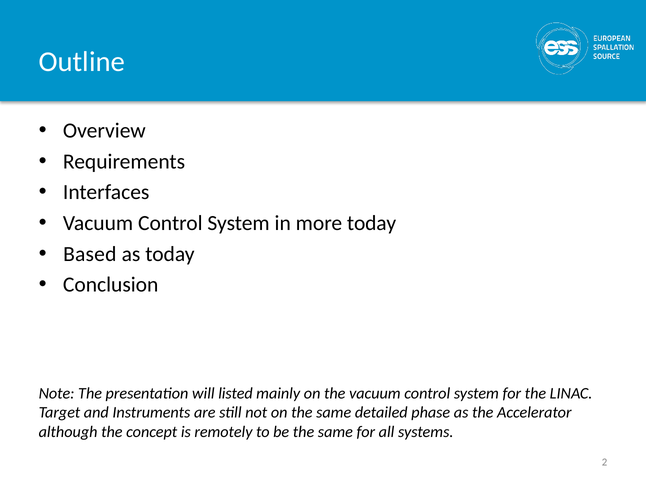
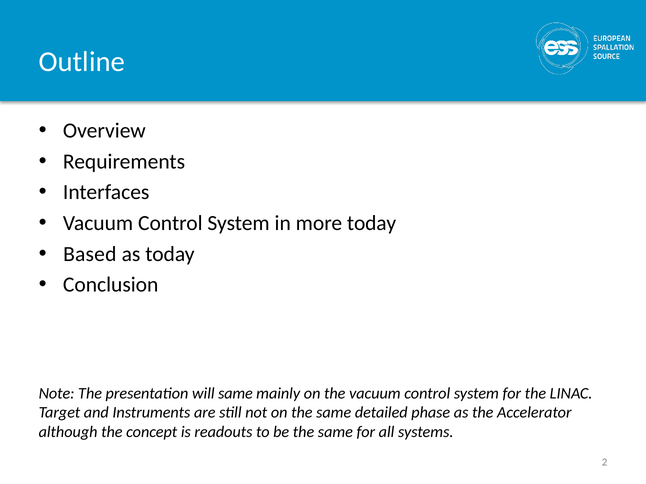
will listed: listed -> same (236, 394)
remotely: remotely -> readouts (223, 432)
